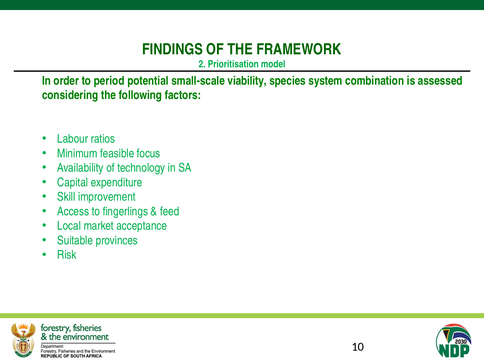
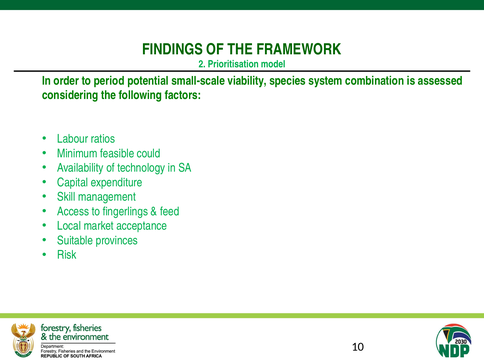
focus: focus -> could (149, 153)
improvement: improvement -> management (107, 197)
